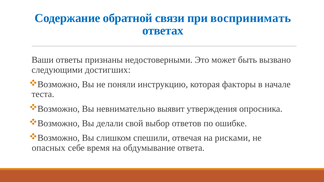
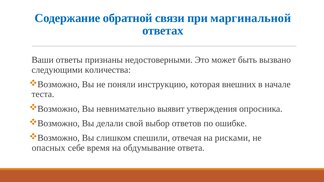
воспринимать: воспринимать -> маргинальной (251, 18)
достигших: достигших -> количества (108, 70)
факторы: факторы -> внешних (239, 85)
